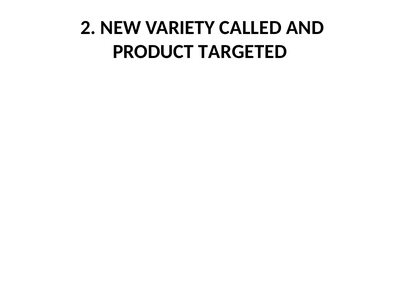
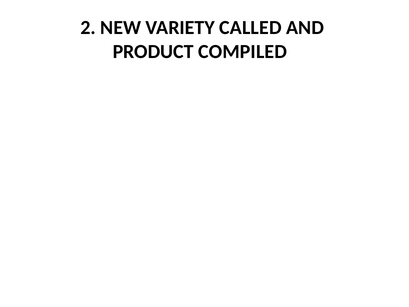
TARGETED: TARGETED -> COMPILED (243, 52)
